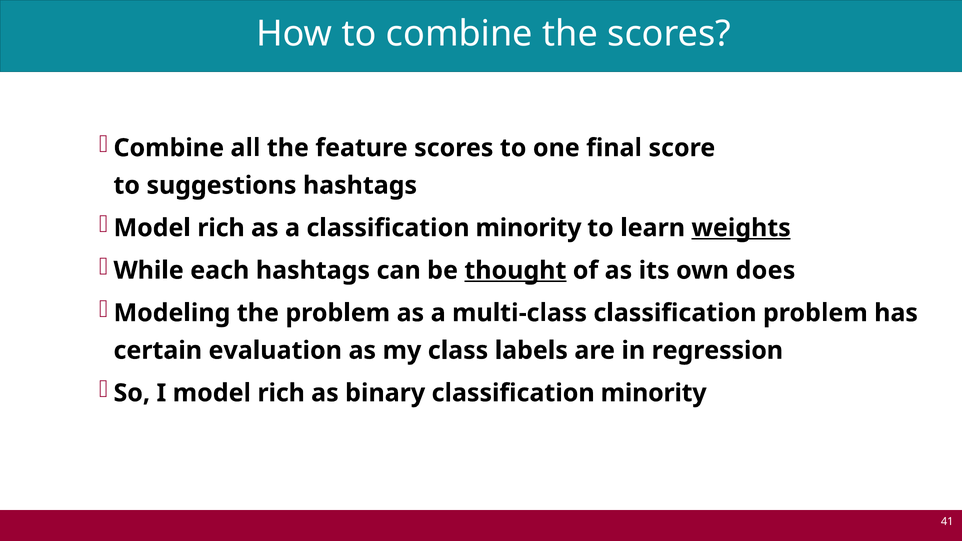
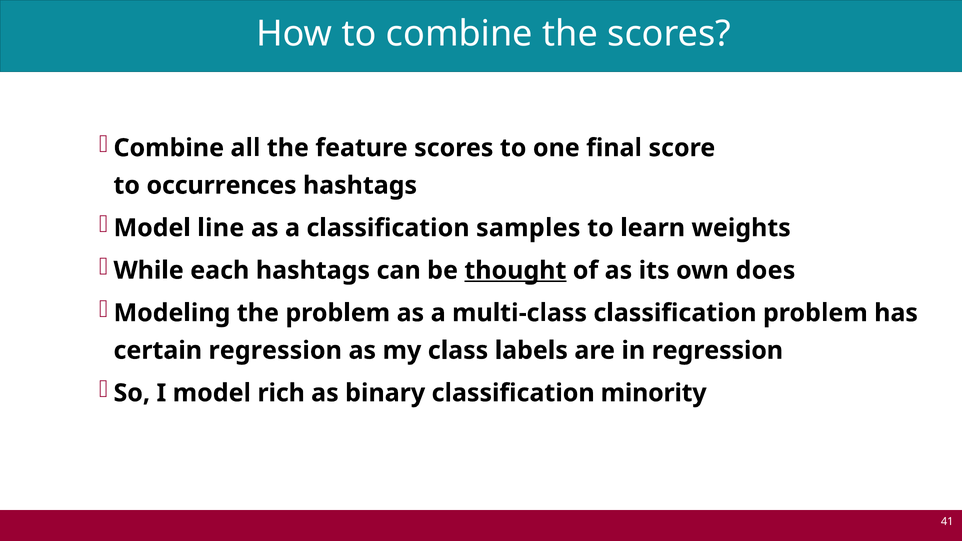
suggestions: suggestions -> occurrences (222, 185)
rich: rich -> line (221, 228)
a classification minority: minority -> samples (528, 228)
weights underline: present -> none (741, 228)
certain evaluation: evaluation -> regression (275, 351)
